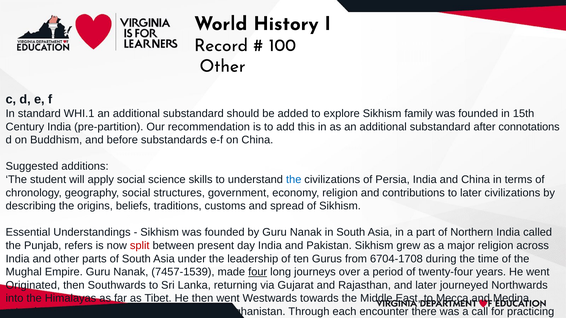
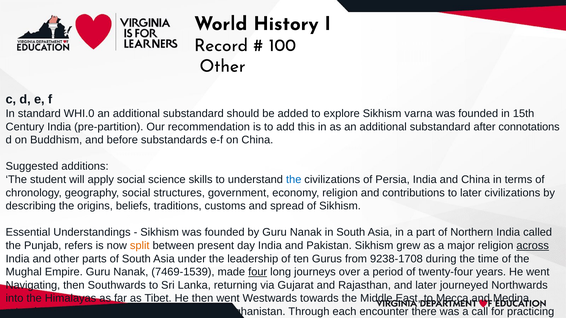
WHI.1: WHI.1 -> WHI.0 (79, 114)
family: family -> varna (418, 114)
split colour: red -> orange (140, 246)
across underline: none -> present (533, 246)
6704-1708: 6704-1708 -> 9238-1708 (396, 259)
7457-1539: 7457-1539 -> 7469-1539 (183, 272)
Originated: Originated -> Navigating (33, 285)
